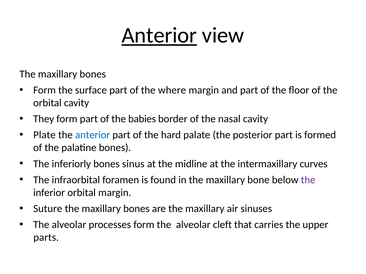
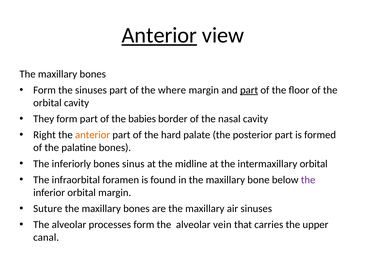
the surface: surface -> sinuses (91, 90)
part underline: none -> present (249, 90)
Plate: Plate -> Right (45, 135)
anterior colour: blue -> orange (93, 135)
intermaxillary curves: curves -> orbital (314, 164)
cleft: cleft -> vein (222, 225)
parts: parts -> canal (46, 238)
